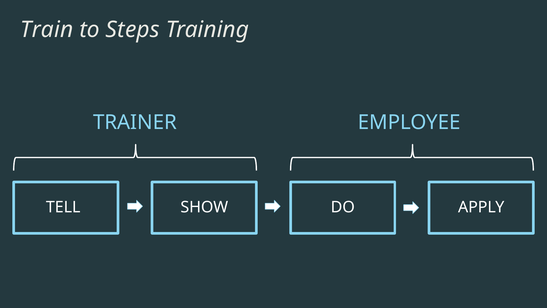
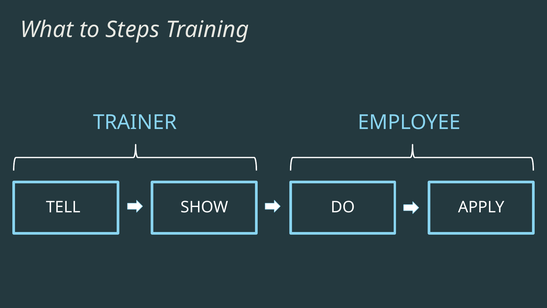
Train: Train -> What (47, 30)
